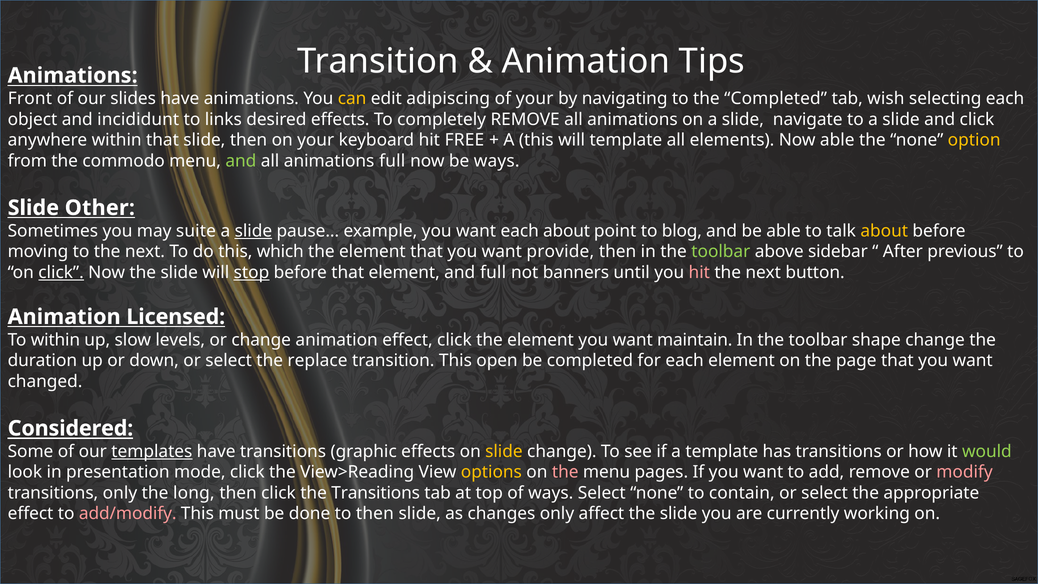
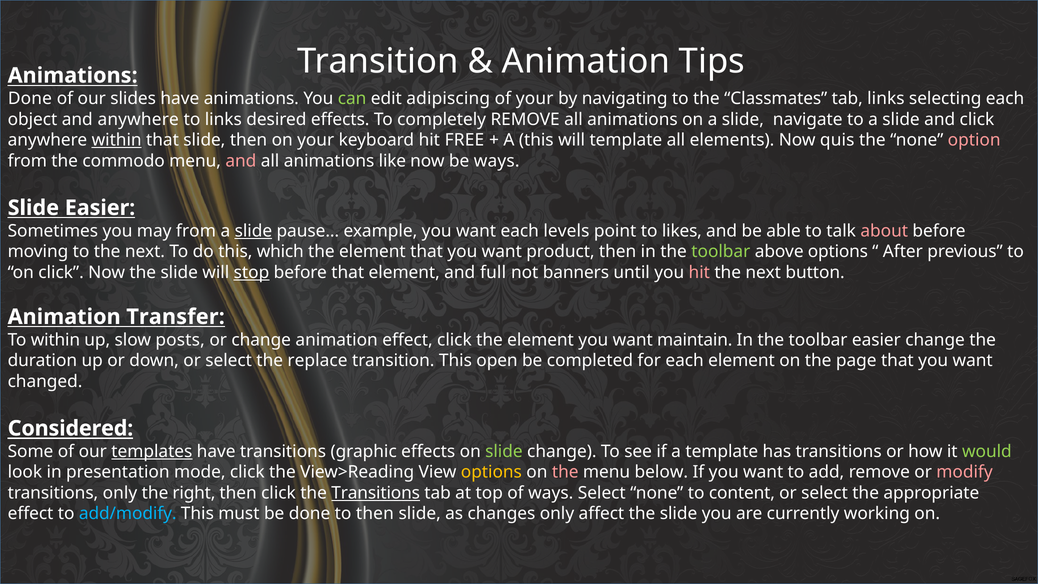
Front: Front -> Done (30, 99)
can colour: yellow -> light green (352, 99)
the Completed: Completed -> Classmates (776, 99)
tab wish: wish -> links (886, 99)
and incididunt: incididunt -> anywhere (138, 119)
within underline: none -> present (117, 140)
Now able: able -> quis (837, 140)
option colour: yellow -> pink (974, 140)
and colour: light green -> pink (241, 161)
animations full: full -> like (392, 161)
Slide Other: Other -> Easier (100, 208)
may suite: suite -> from (196, 231)
each about: about -> levels (566, 231)
blog: blog -> likes (682, 231)
about colour: yellow -> pink (884, 231)
provide: provide -> product (560, 252)
above sidebar: sidebar -> options (838, 252)
click underline: present -> none (61, 272)
Licensed: Licensed -> Transfer (176, 317)
levels: levels -> posts (180, 340)
toolbar shape: shape -> easier (876, 340)
slide colour: yellow -> light green (504, 451)
pages: pages -> below (661, 472)
long: long -> right (194, 493)
Transitions underline: none -> present (376, 493)
contain: contain -> content (742, 493)
add/modify colour: pink -> light blue (128, 514)
